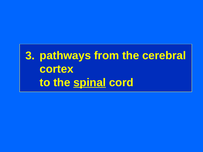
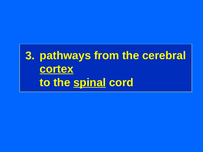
cortex underline: none -> present (57, 69)
